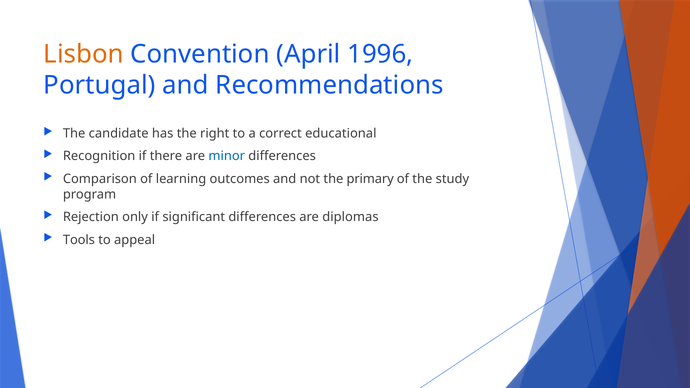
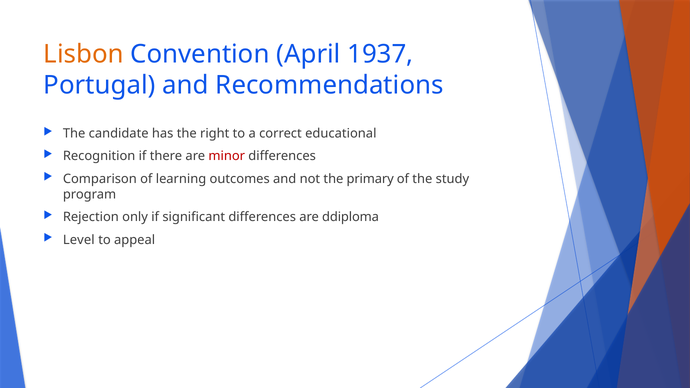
1996: 1996 -> 1937 (380, 54)
minor colour: blue -> red (227, 156)
diplomas: diplomas -> ddiploma (351, 217)
Tools: Tools -> Level (79, 240)
